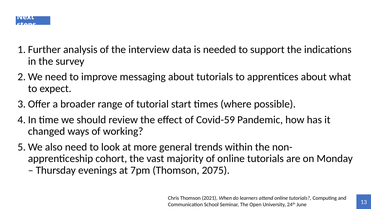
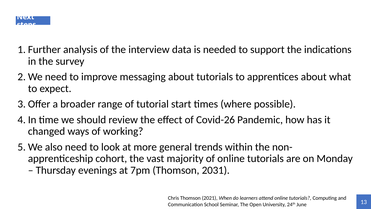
Covid-59: Covid-59 -> Covid-26 (216, 120)
2075: 2075 -> 2031 (216, 170)
